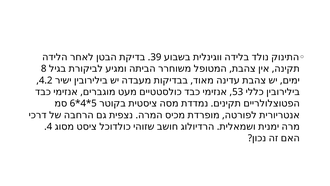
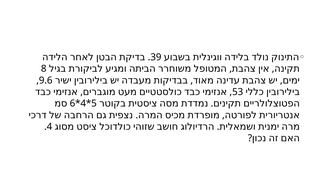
4.2: 4.2 -> 9.6 (46, 80)
